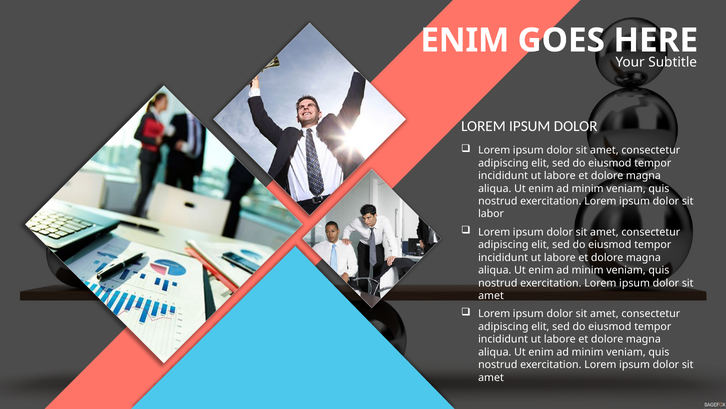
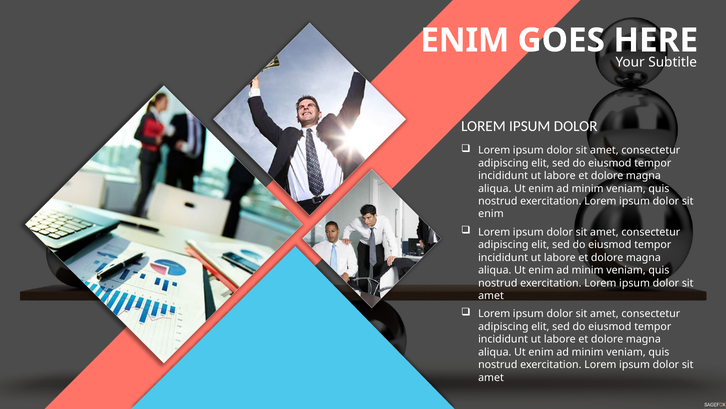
labor: labor -> enim (491, 214)
